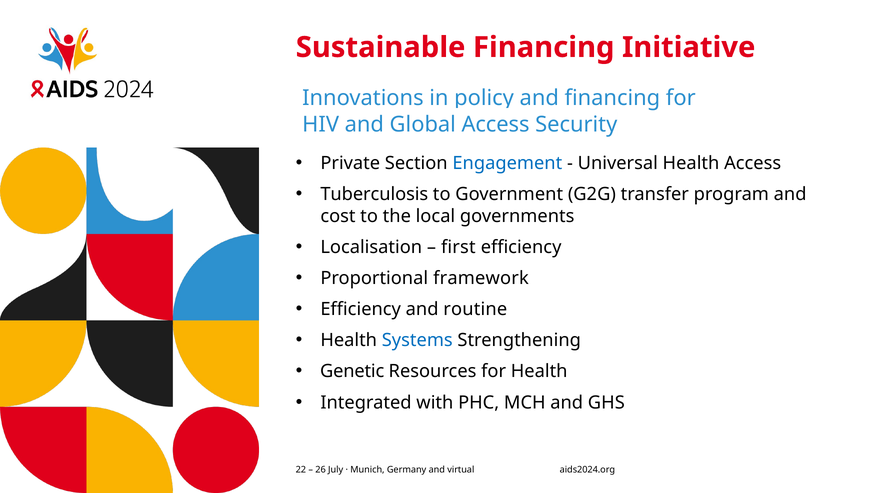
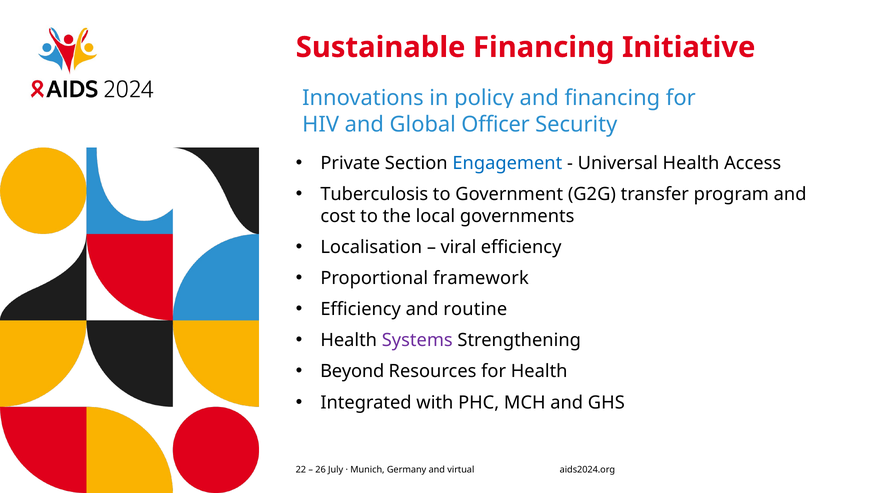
Global Access: Access -> Officer (496, 124)
first: first -> viral (458, 247)
Systems colour: blue -> purple (417, 340)
Genetic: Genetic -> Beyond (352, 371)
